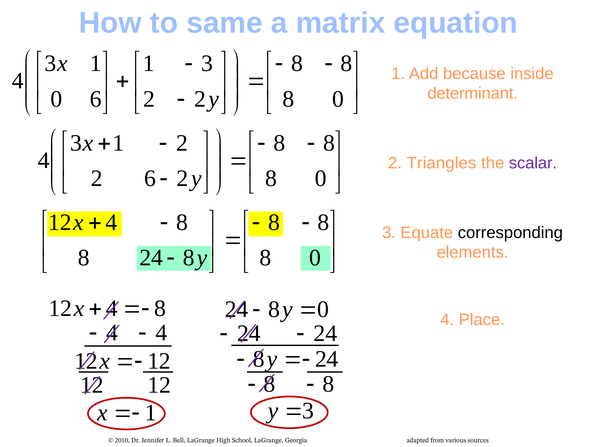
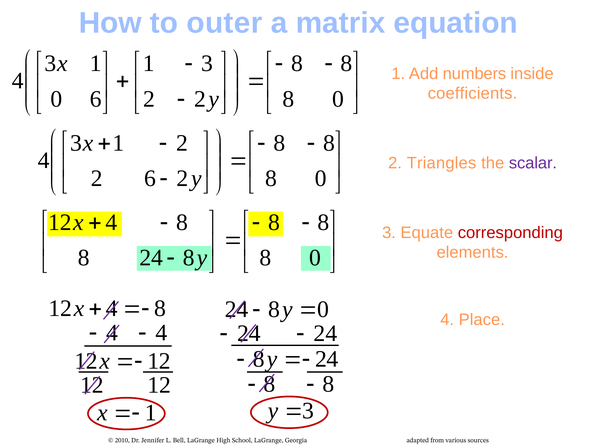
same: same -> outer (224, 23)
because: because -> numbers (474, 74)
determinant: determinant -> coefficients (472, 94)
corresponding colour: black -> red (510, 233)
